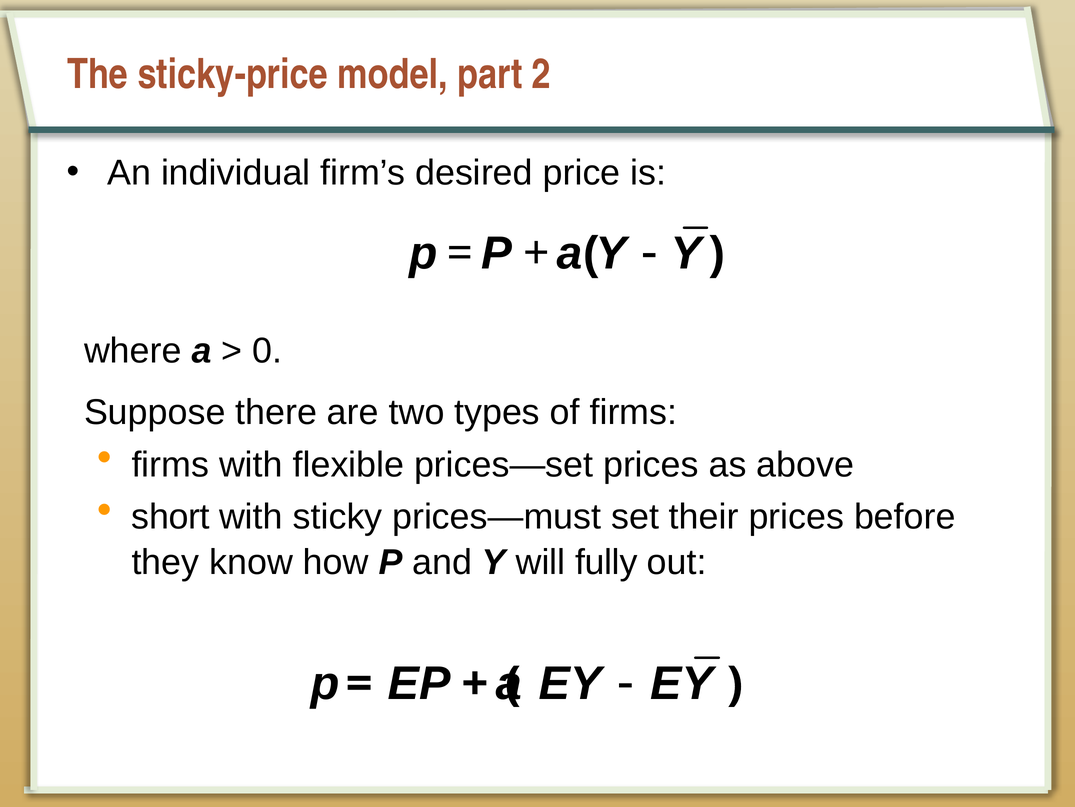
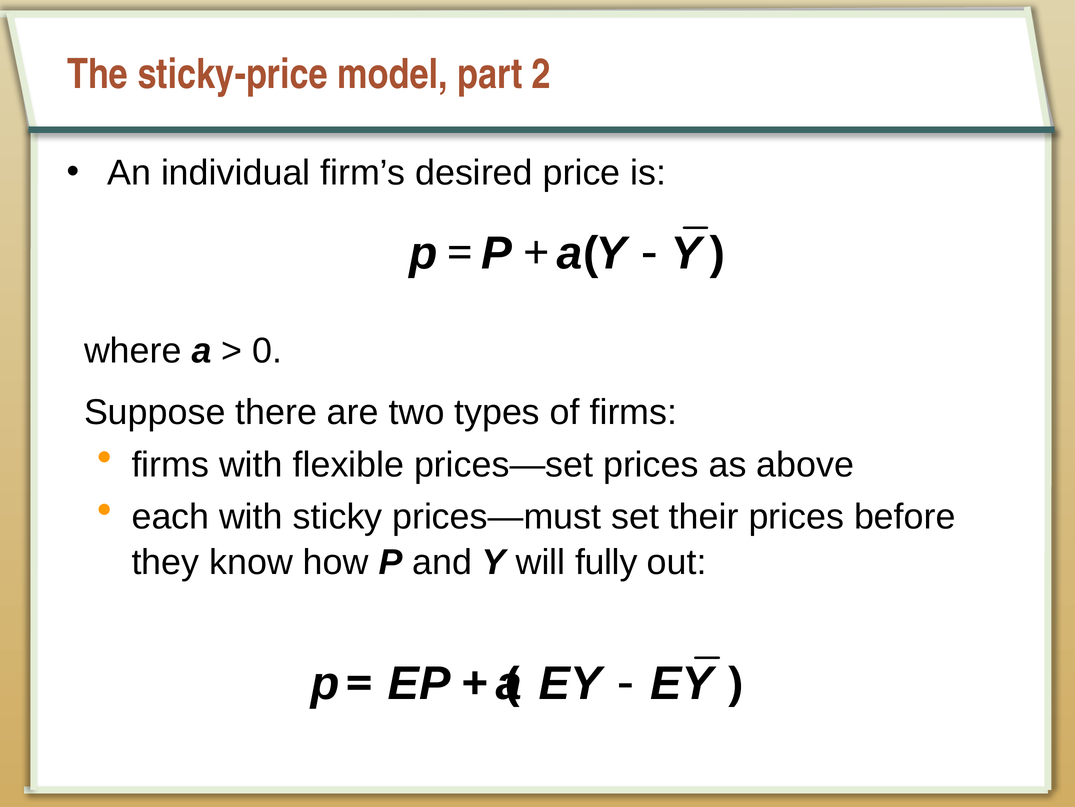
short: short -> each (170, 517)
